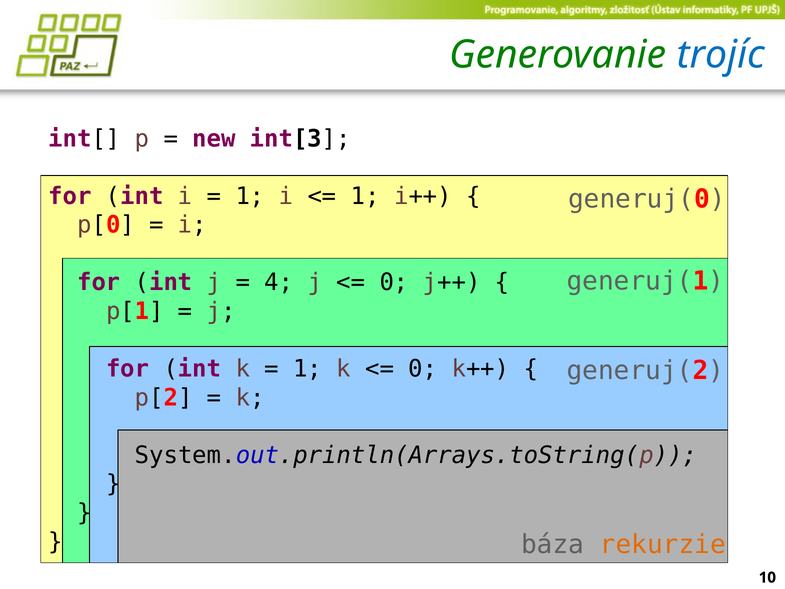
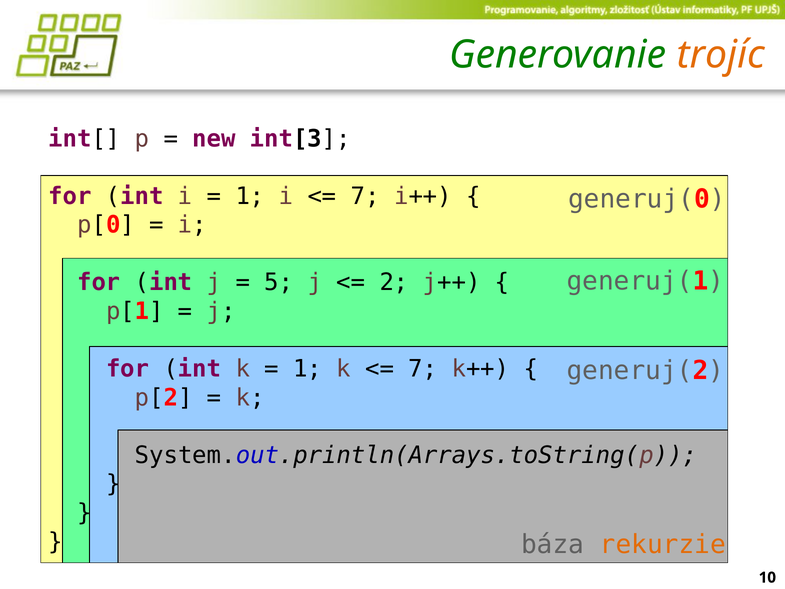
trojíc colour: blue -> orange (721, 55)
1: 1 -> 7 (365, 196)
4: 4 -> 5 (279, 282)
0: 0 -> 2 (394, 282)
0: 0 -> 7 (423, 369)
